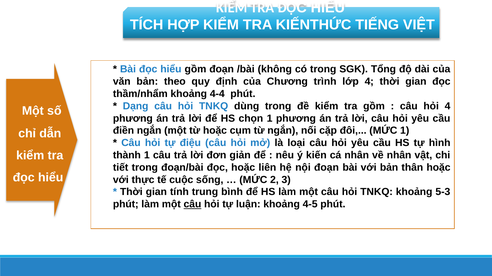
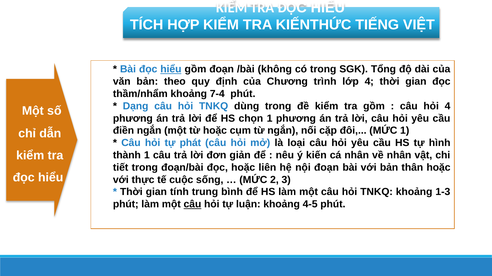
hiểu underline: none -> present (171, 69)
4-4: 4-4 -> 7-4 (217, 94)
điệu: điệu -> phát (190, 143)
5-3: 5-3 -> 1-3 (443, 192)
